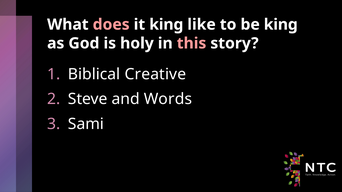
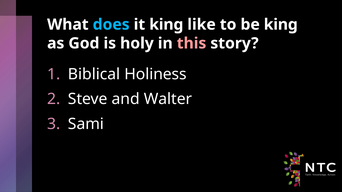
does colour: pink -> light blue (111, 25)
Creative: Creative -> Holiness (155, 74)
Words: Words -> Walter (168, 99)
